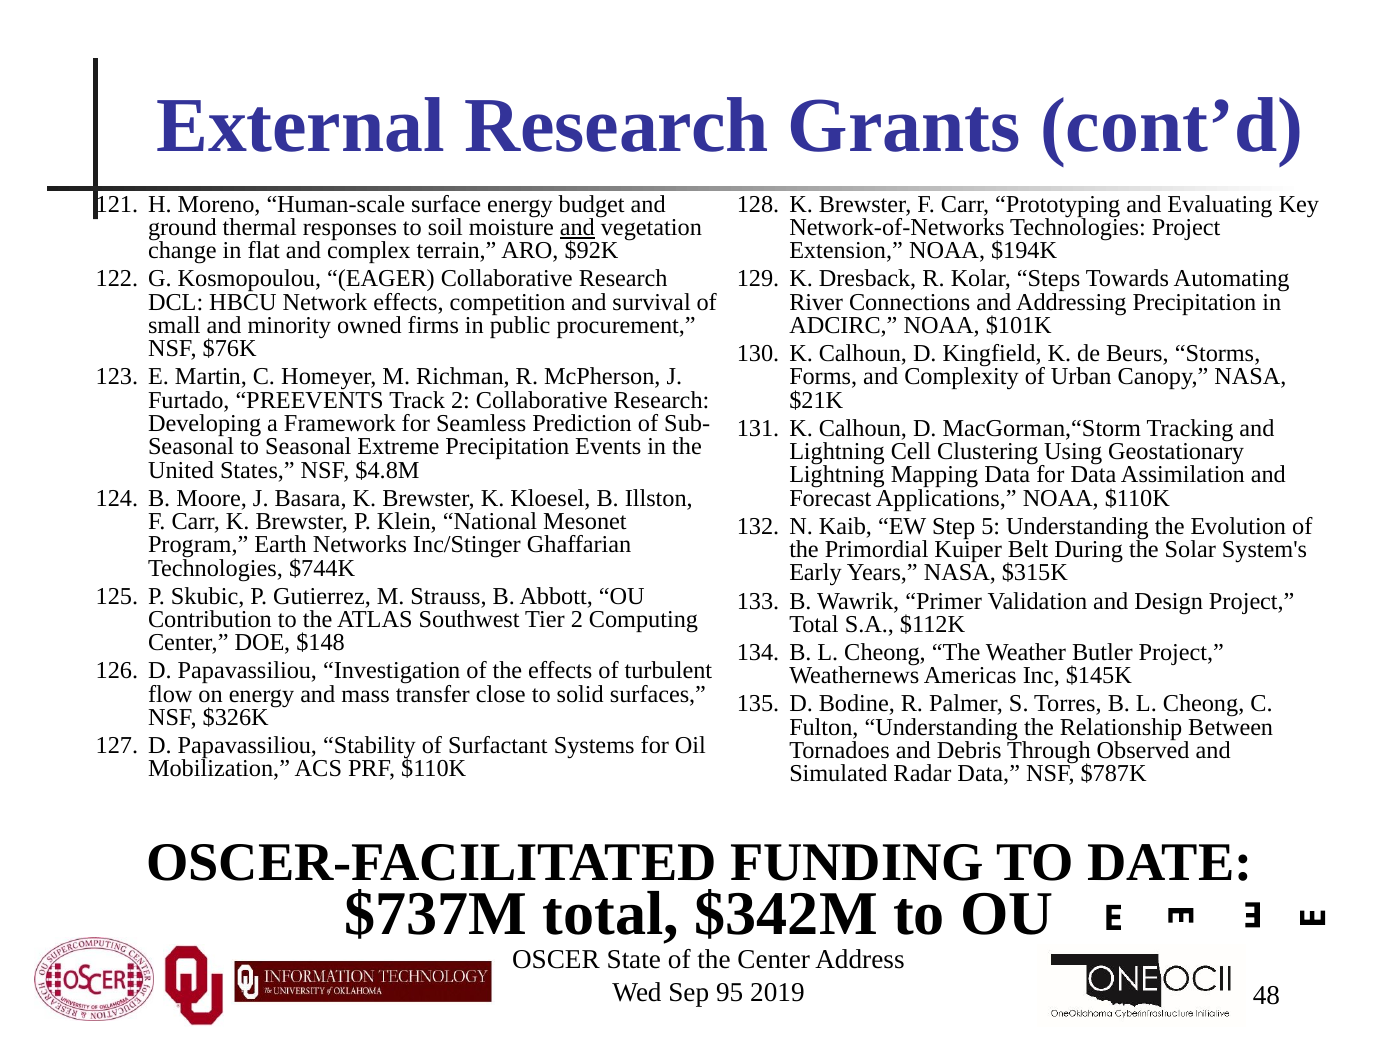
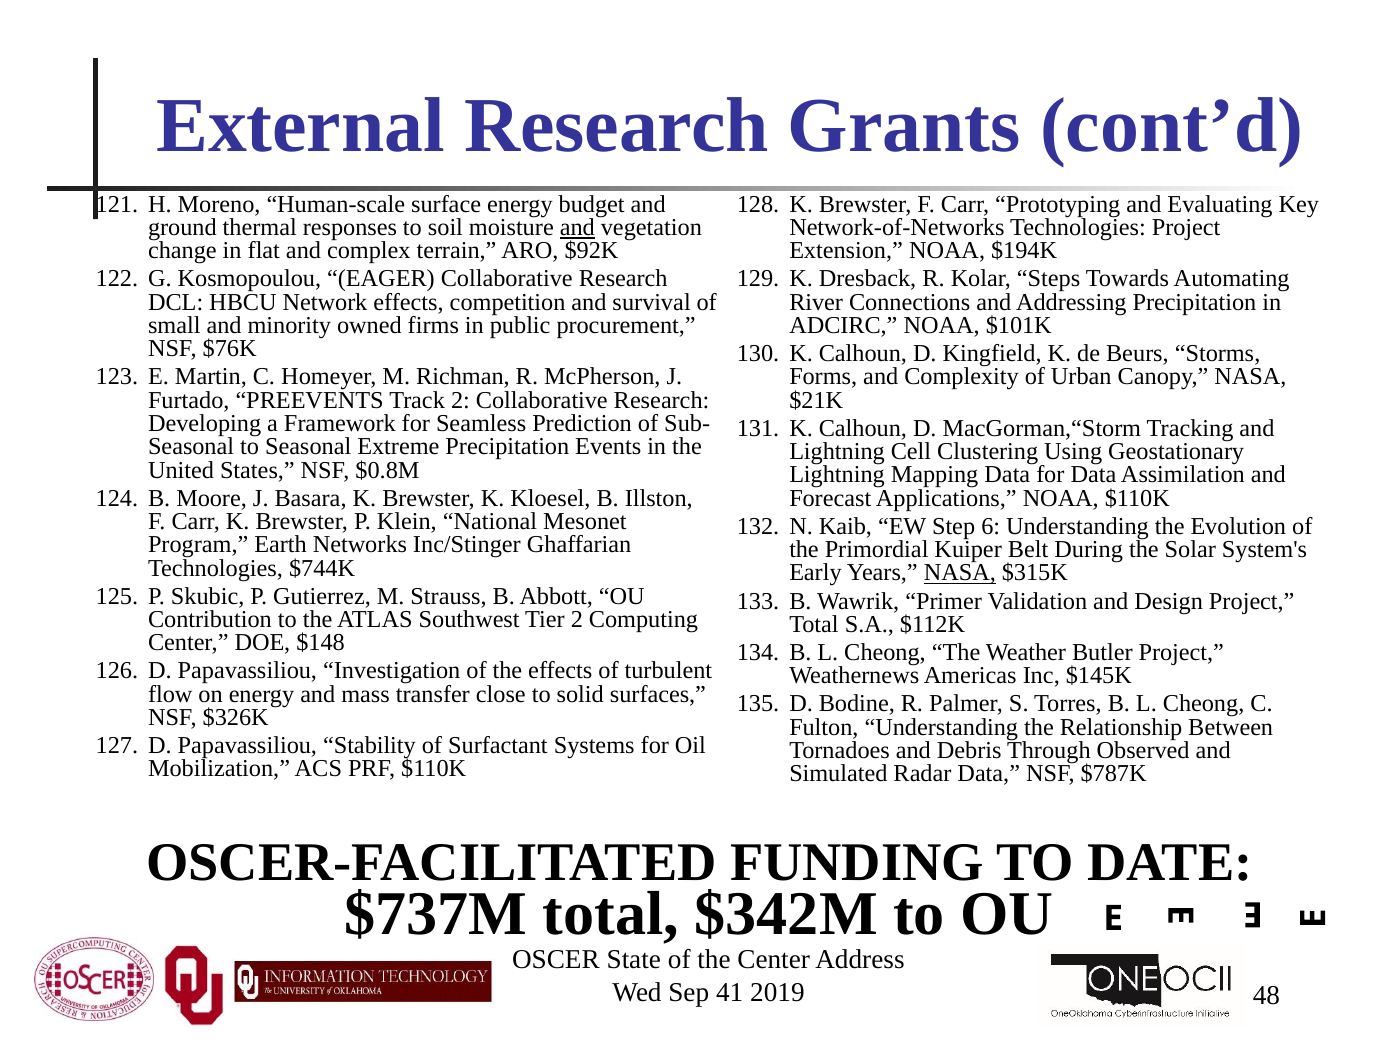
$4.8M: $4.8M -> $0.8M (388, 470)
5: 5 -> 6 (991, 526)
NASA underline: none -> present (960, 573)
95: 95 -> 41 (730, 993)
